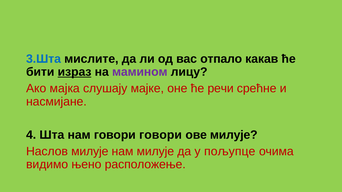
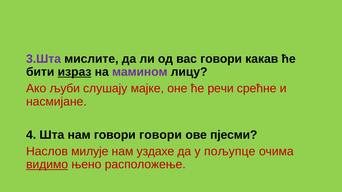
3.Шта colour: blue -> purple (43, 59)
вас отпало: отпало -> говори (221, 59)
мајка: мајка -> љуби (65, 89)
ове милује: милује -> пјесми (234, 135)
нам милује: милује -> уздахе (155, 152)
видимо underline: none -> present (47, 165)
